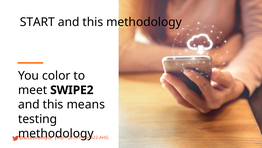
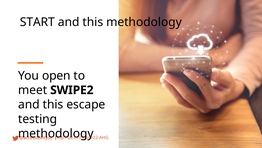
color: color -> open (56, 75)
means: means -> escape (86, 104)
